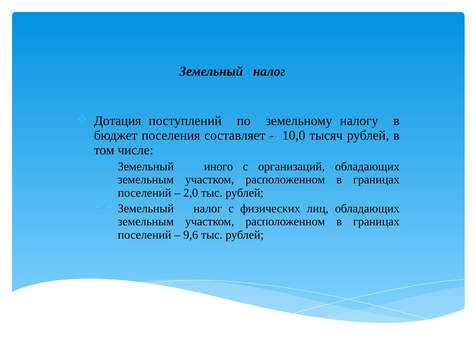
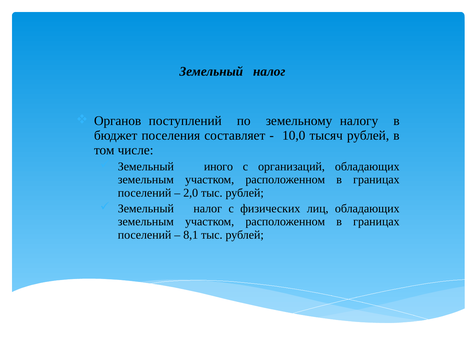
Дотация: Дотация -> Органов (118, 121)
9,6: 9,6 -> 8,1 (191, 235)
